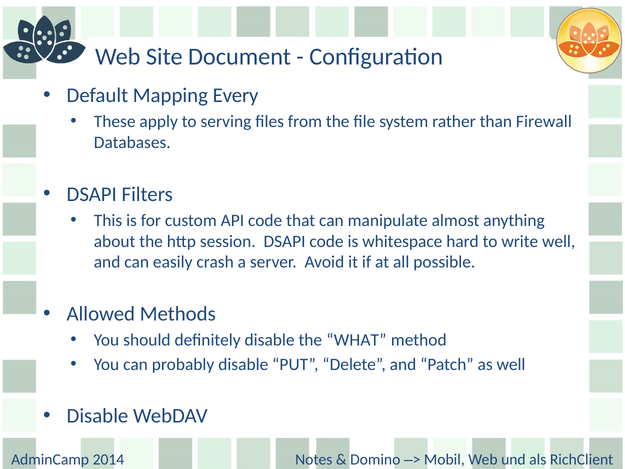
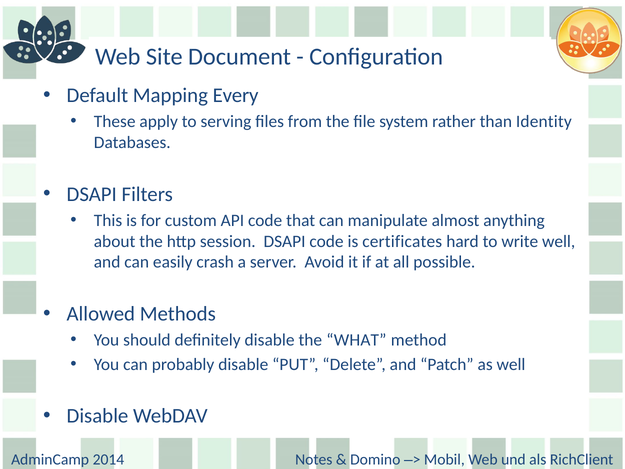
Firewall: Firewall -> Identity (544, 122)
whitespace: whitespace -> certificates (402, 241)
